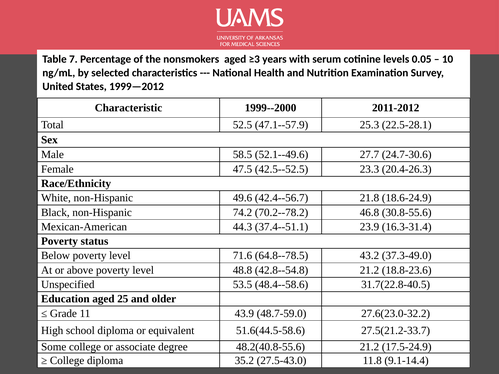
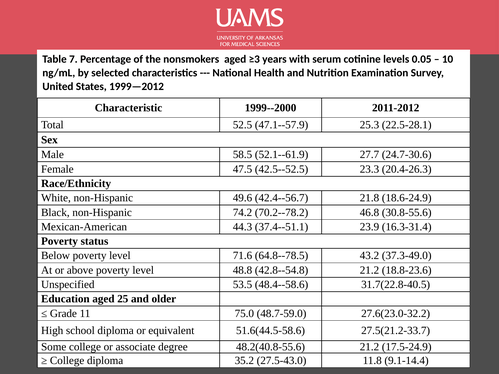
52.1--49.6: 52.1--49.6 -> 52.1--61.9 (282, 155)
43.9: 43.9 -> 75.0 (244, 314)
